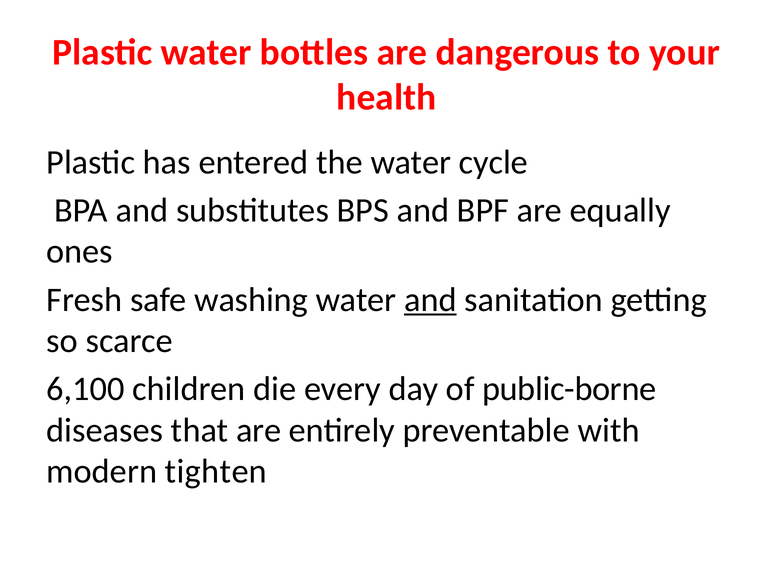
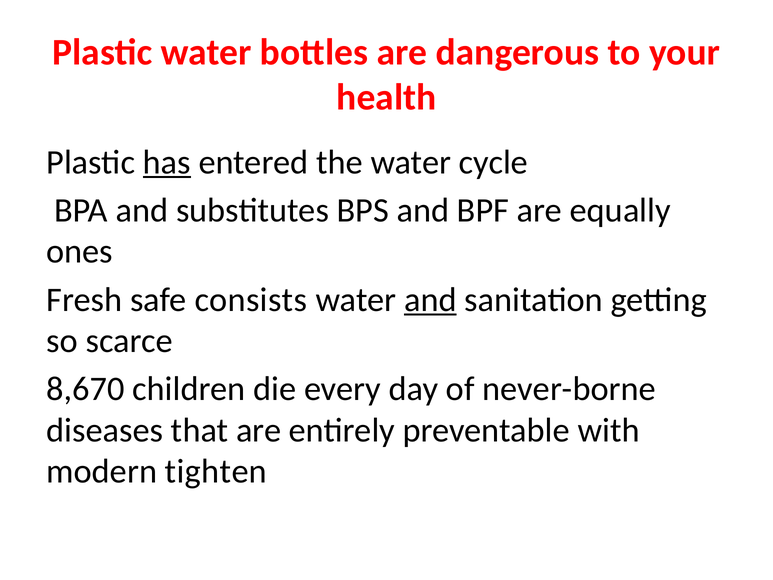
has underline: none -> present (167, 162)
washing: washing -> consists (251, 300)
6,100: 6,100 -> 8,670 (85, 389)
public-borne: public-borne -> never-borne (569, 389)
